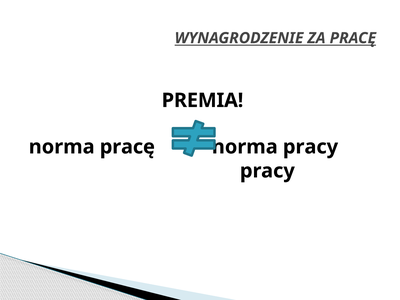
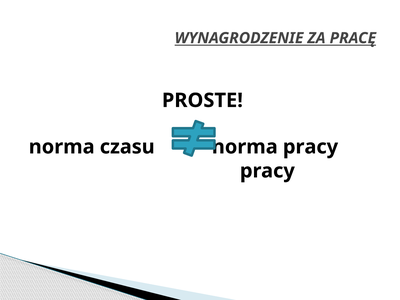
PREMIA: PREMIA -> PROSTE (202, 100)
norma pracę: pracę -> czasu (127, 147)
